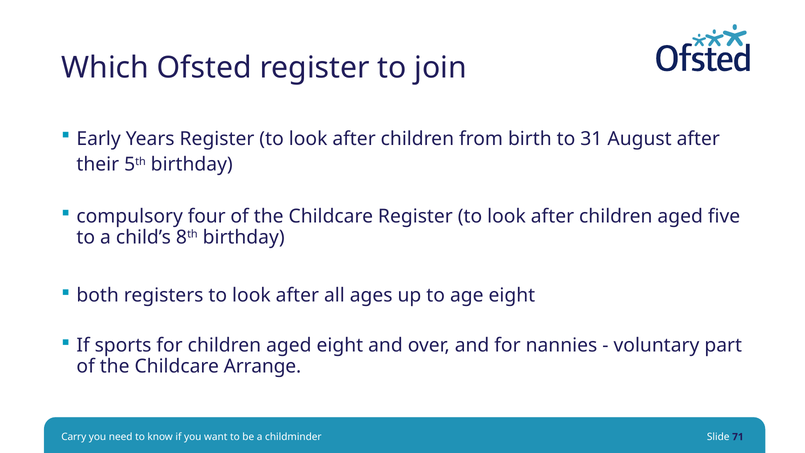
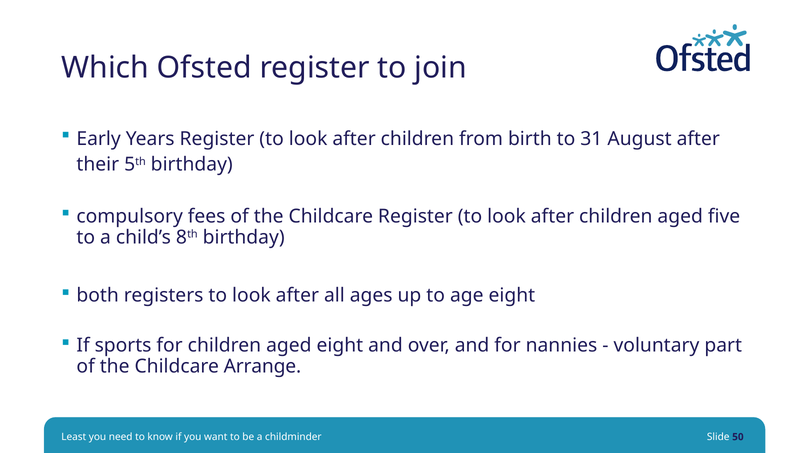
four: four -> fees (207, 216)
Carry: Carry -> Least (74, 437)
71: 71 -> 50 (738, 437)
